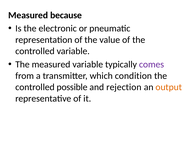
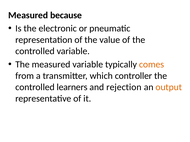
comes colour: purple -> orange (152, 65)
condition: condition -> controller (133, 76)
possible: possible -> learners (72, 87)
